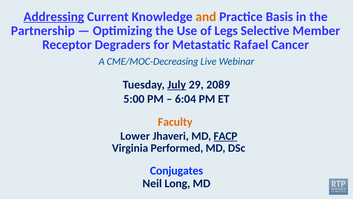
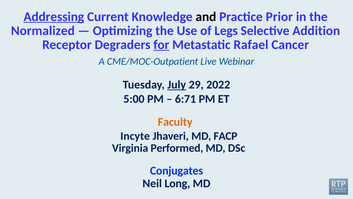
and colour: orange -> black (206, 17)
Basis: Basis -> Prior (279, 17)
Partnership: Partnership -> Normalized (43, 31)
Member: Member -> Addition (316, 31)
for underline: none -> present (161, 45)
CME/MOC-Decreasing: CME/MOC-Decreasing -> CME/MOC-Outpatient (153, 61)
2089: 2089 -> 2022 (218, 85)
6:04: 6:04 -> 6:71 (185, 99)
Lower: Lower -> Incyte (135, 136)
FACP underline: present -> none (225, 136)
